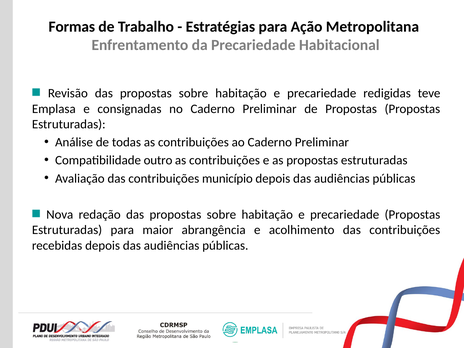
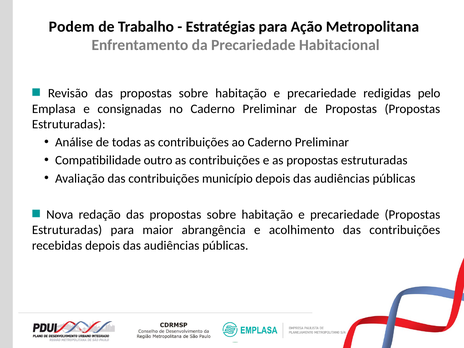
Formas: Formas -> Podem (72, 27)
teve: teve -> pelo (429, 93)
